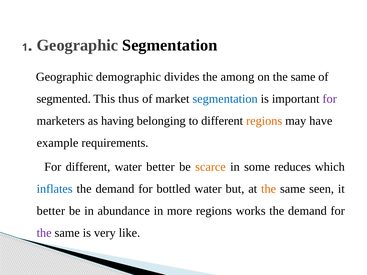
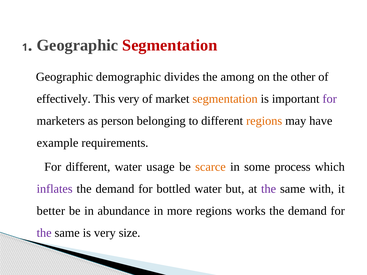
Segmentation colour: black -> red (170, 45)
on the same: same -> other (303, 77)
segmented: segmented -> effectively (64, 99)
This thus: thus -> very (129, 99)
segmentation colour: blue -> orange (225, 99)
having: having -> person (117, 121)
water better: better -> usage (160, 167)
reduces: reduces -> process (293, 167)
inflates colour: blue -> purple (55, 189)
the colour: orange -> purple (269, 189)
seen: seen -> with (322, 189)
like: like -> size (130, 233)
